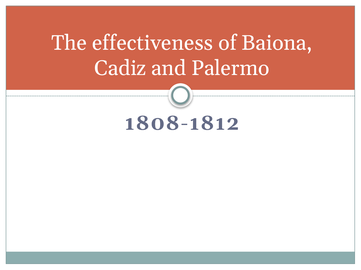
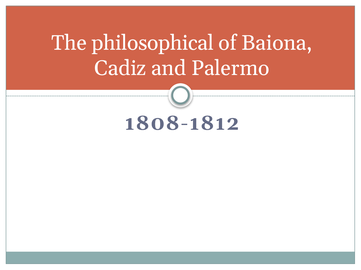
effectiveness: effectiveness -> philosophical (153, 43)
